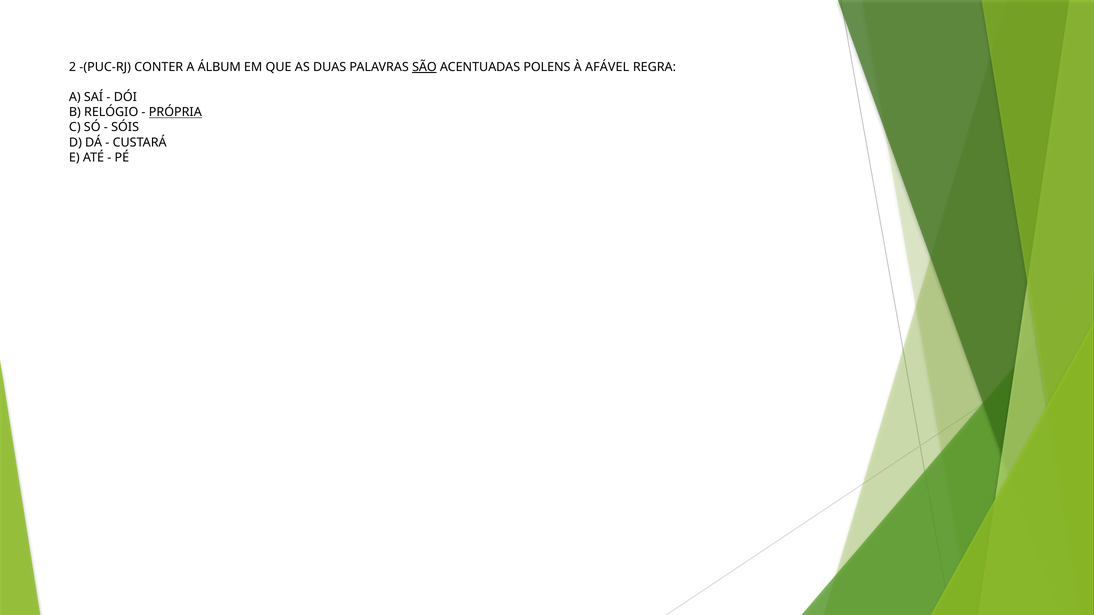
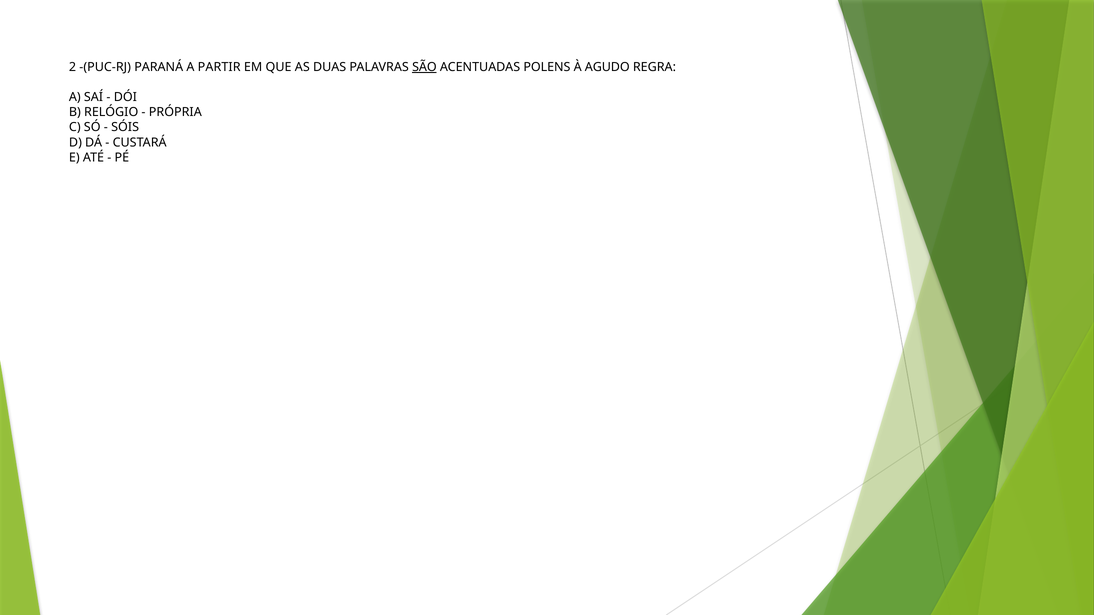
CONTER: CONTER -> PARANÁ (159, 67)
ÁLBUM: ÁLBUM -> PARTIR (219, 67)
AFÁVEL: AFÁVEL -> AGUDO (607, 67)
PRÓPRIA underline: present -> none (175, 112)
